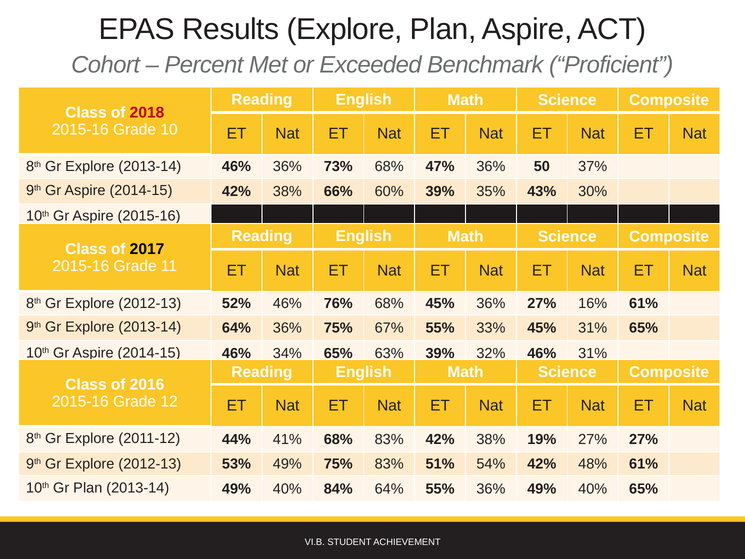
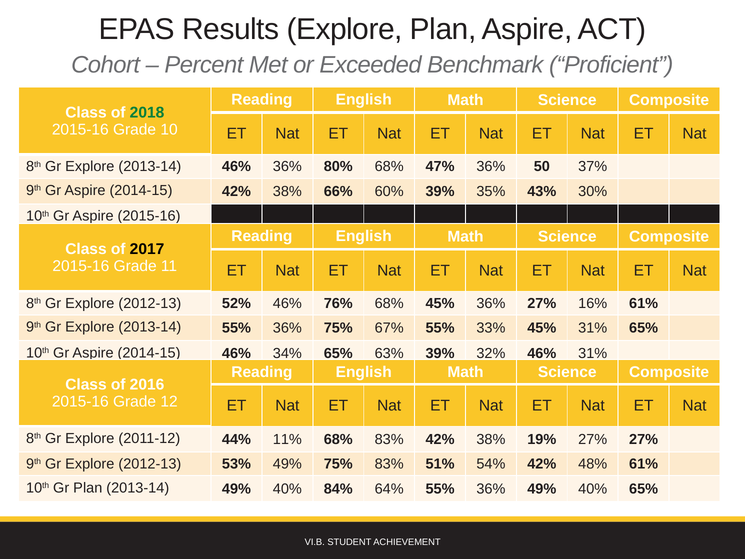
2018 colour: red -> green (147, 112)
73%: 73% -> 80% (338, 167)
2013-14 64%: 64% -> 55% (236, 328)
41%: 41% -> 11% (287, 439)
